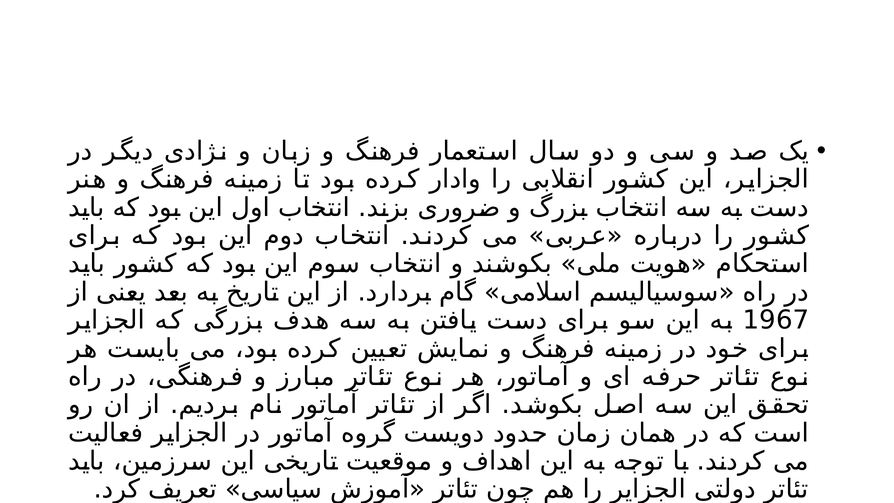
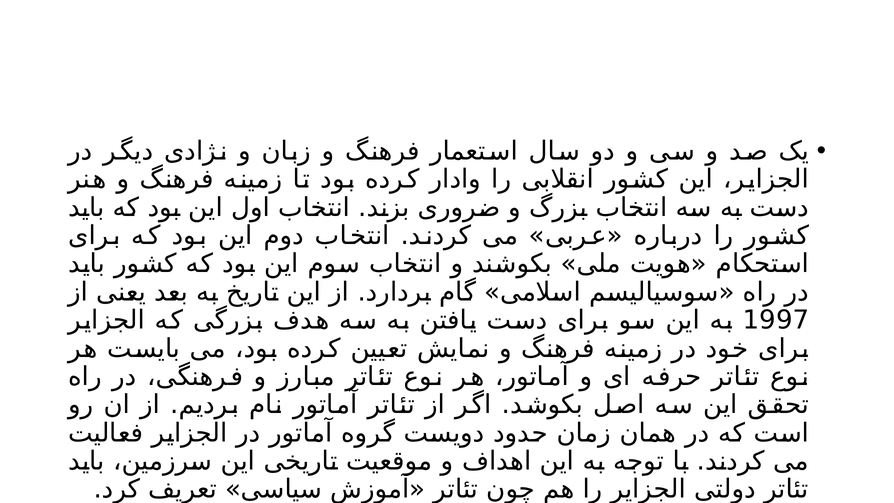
1967: 1967 -> 1997 (776, 320)
